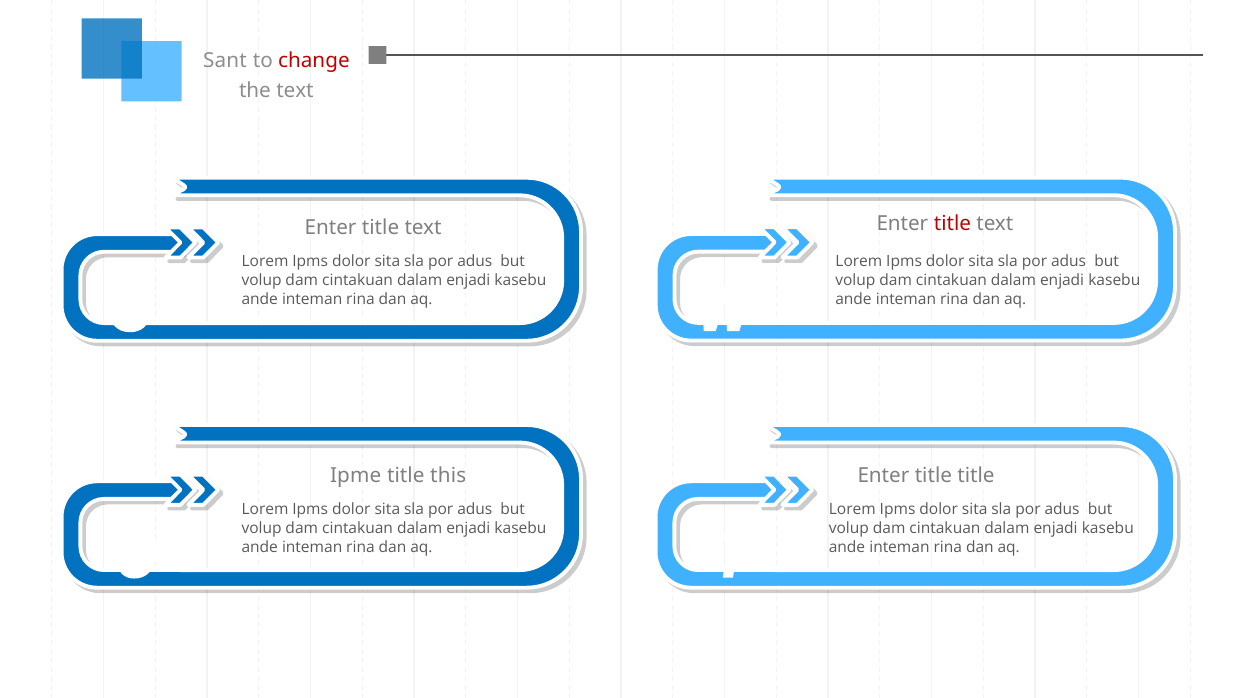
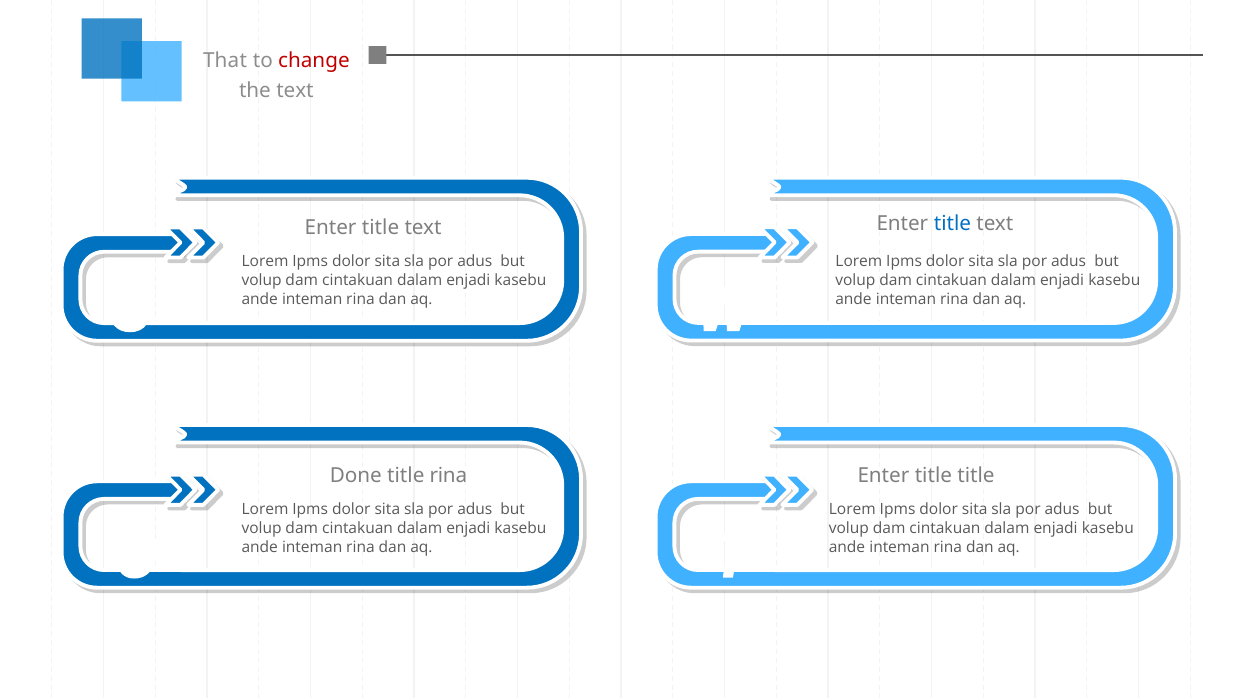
Sant: Sant -> That (225, 61)
title colour: red -> blue (952, 224)
Ipme: Ipme -> Done (356, 476)
title this: this -> rina (448, 476)
